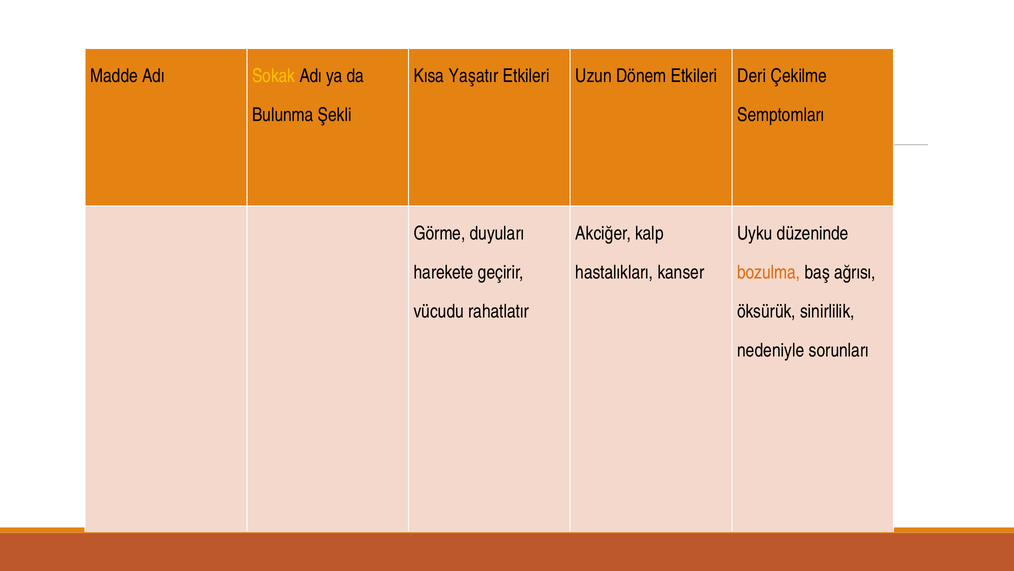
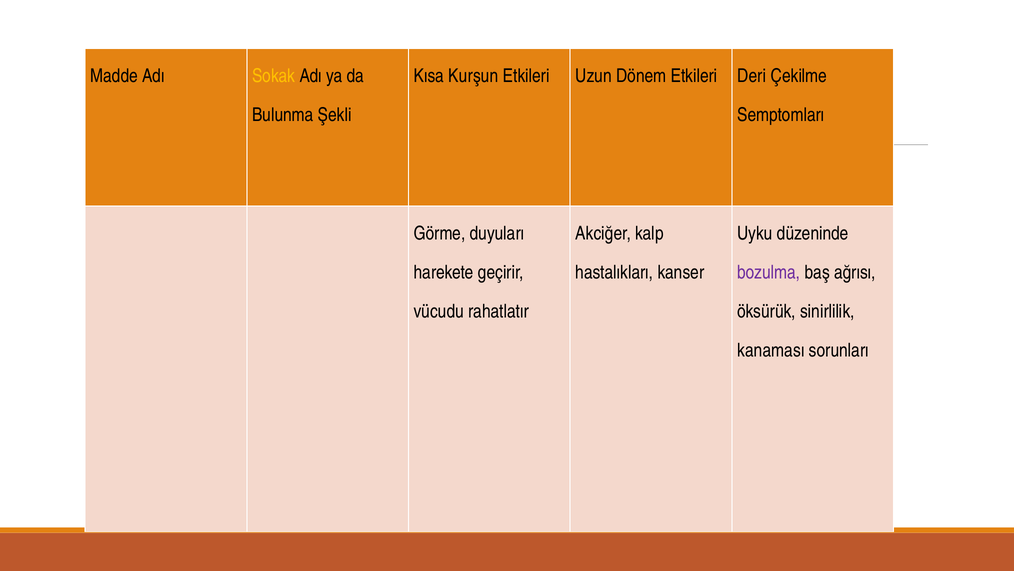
Yaşatır: Yaşatır -> Kurşun (473, 76)
bozulma colour: orange -> purple (769, 272)
nedeniyle: nedeniyle -> kanaması (771, 350)
